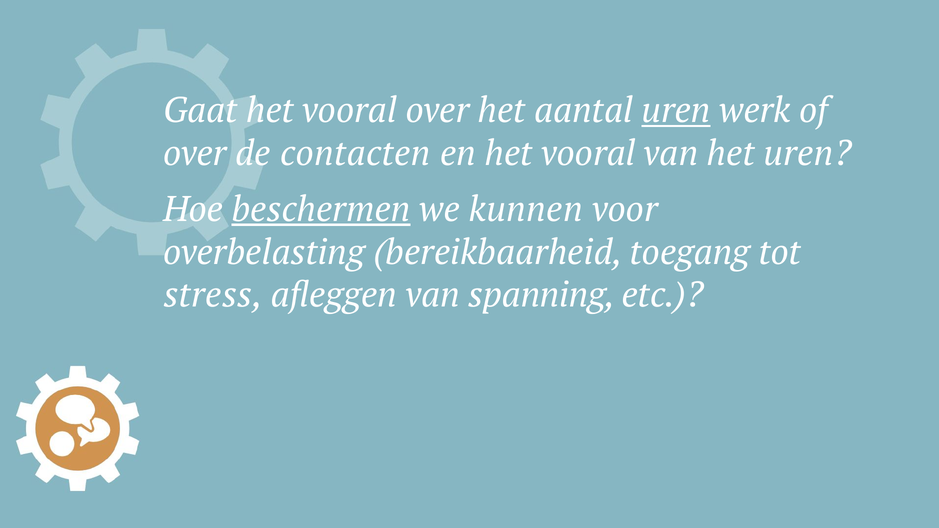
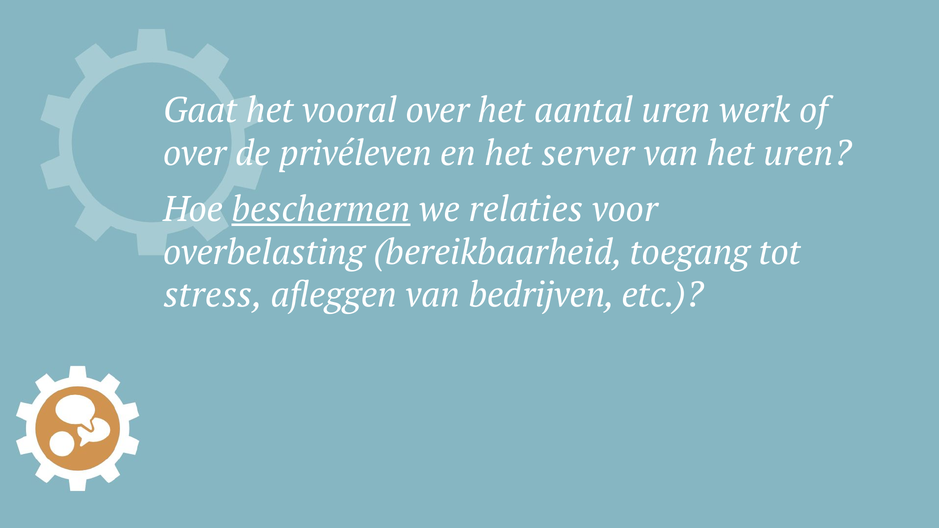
uren underline: present -> none (676, 111)
contacten: contacten -> privéleven (356, 154)
en het vooral: vooral -> server (588, 154)
kunnen: kunnen -> relaties (526, 210)
spanning: spanning -> bedrijven (542, 295)
